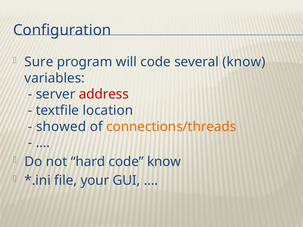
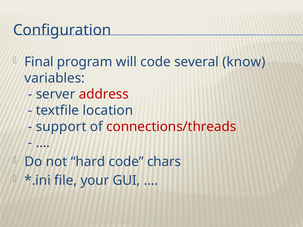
Sure: Sure -> Final (39, 62)
showed: showed -> support (61, 127)
connections/threads colour: orange -> red (171, 127)
code know: know -> chars (164, 162)
